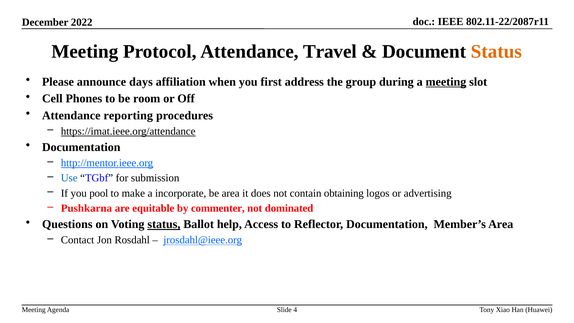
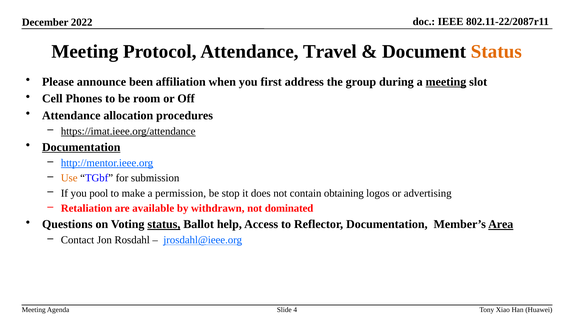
days: days -> been (141, 82)
reporting: reporting -> allocation (128, 115)
Documentation underline: none -> present (81, 147)
Use colour: blue -> orange (69, 178)
incorporate: incorporate -> permission (181, 193)
be area: area -> stop (231, 193)
Pushkarna: Pushkarna -> Retaliation (87, 208)
equitable: equitable -> available (153, 208)
commenter: commenter -> withdrawn (218, 208)
Area underline: none -> present (501, 224)
